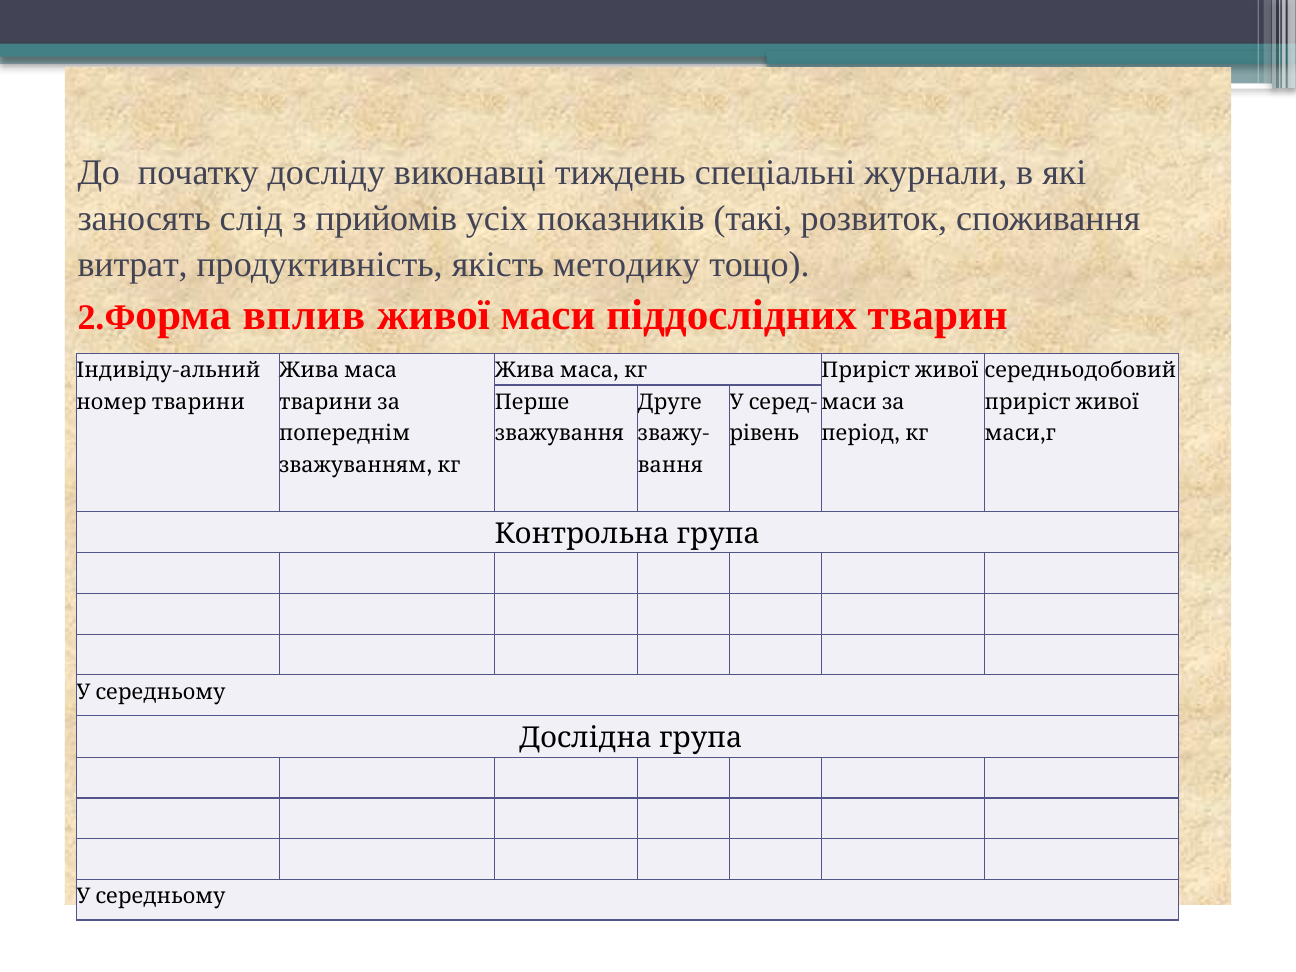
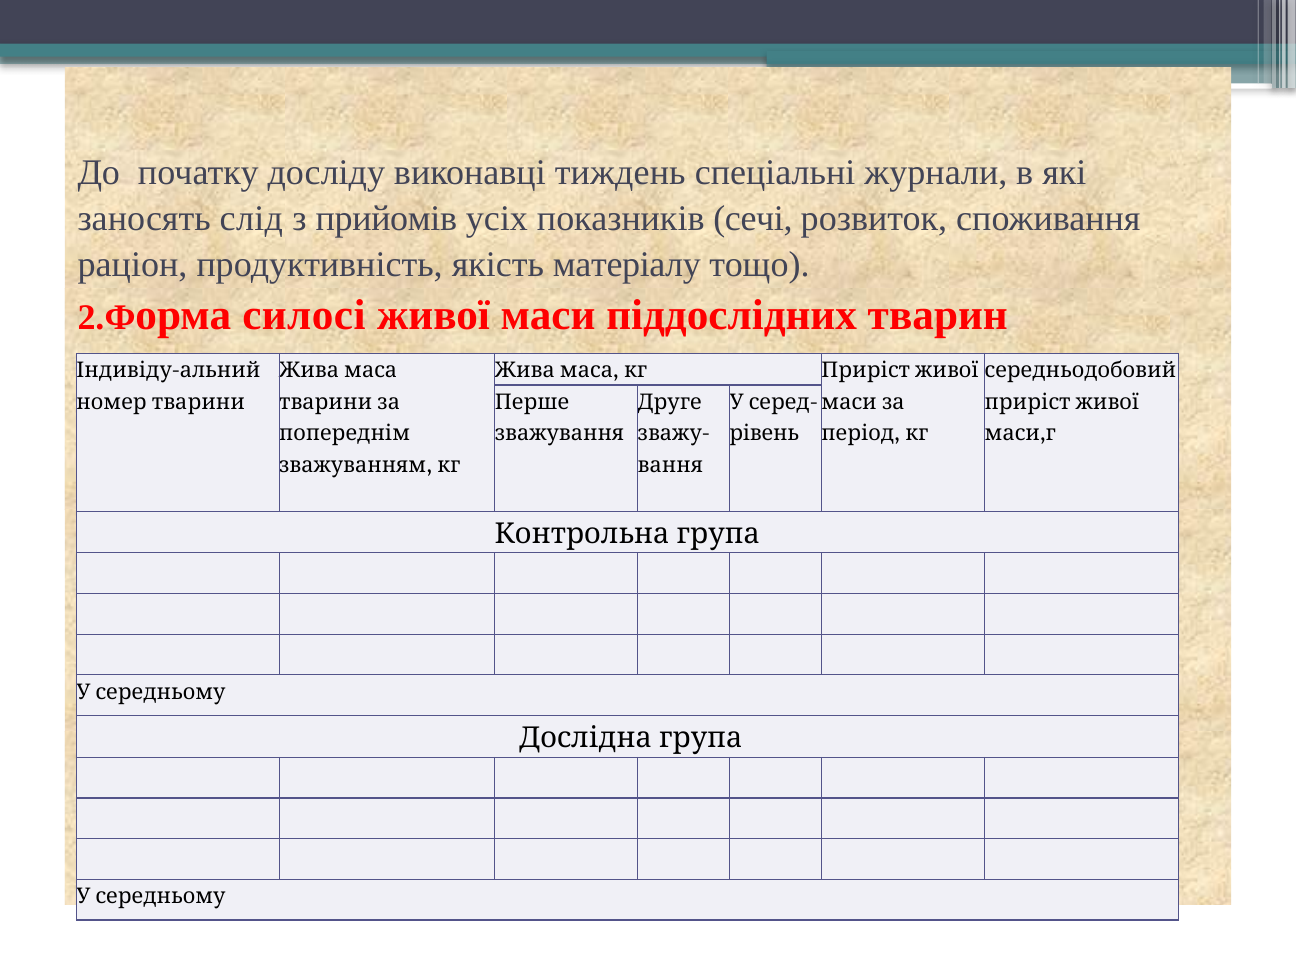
такі: такі -> сечі (753, 218)
витрат: витрат -> раціон (133, 264)
методику: методику -> матеріалу (627, 264)
вплив: вплив -> силосі (304, 315)
